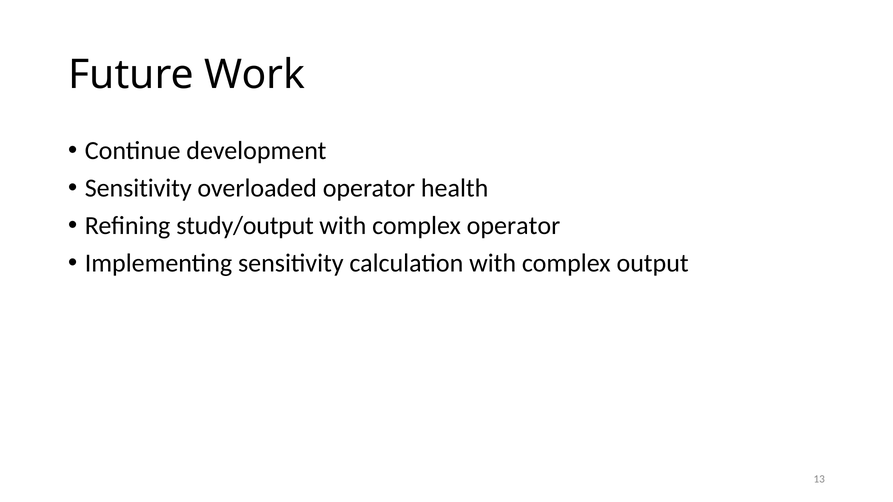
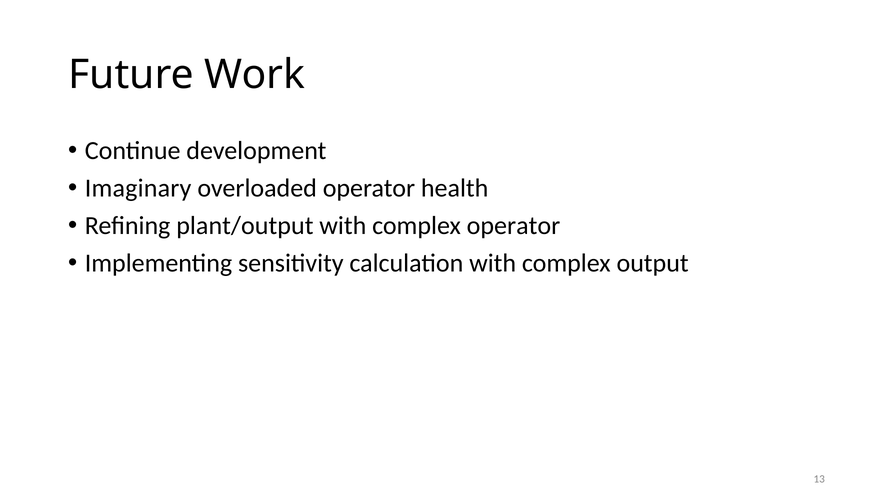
Sensitivity: Sensitivity -> Imaginary (138, 188)
study/output: study/output -> plant/output (245, 226)
